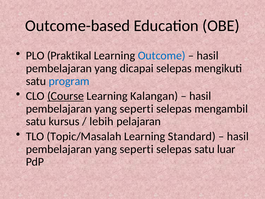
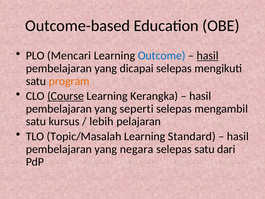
Praktikal: Praktikal -> Mencari (69, 56)
hasil underline: none -> present (208, 56)
program colour: blue -> orange (69, 81)
Kalangan: Kalangan -> Kerangka (154, 96)
seperti: seperti -> negara (137, 149)
luar: luar -> dari (226, 149)
